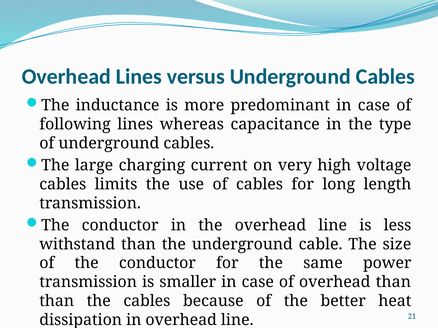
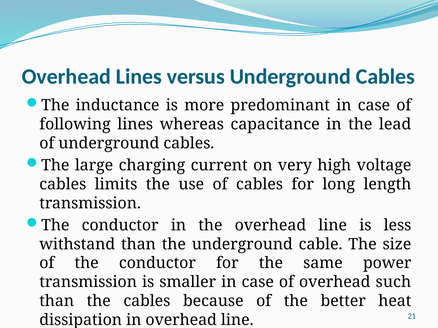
type: type -> lead (395, 124)
overhead than: than -> such (393, 282)
